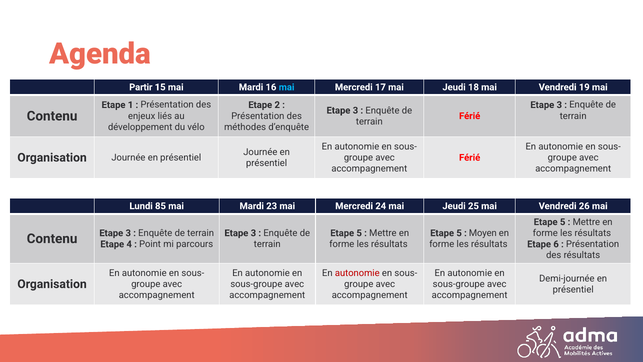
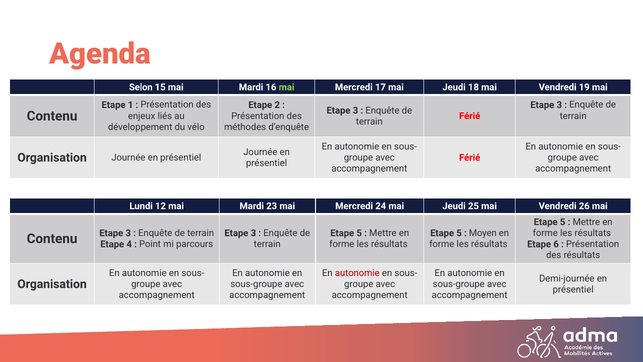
Partir: Partir -> Selon (141, 87)
mai colour: light blue -> light green (287, 87)
85: 85 -> 12 (160, 206)
